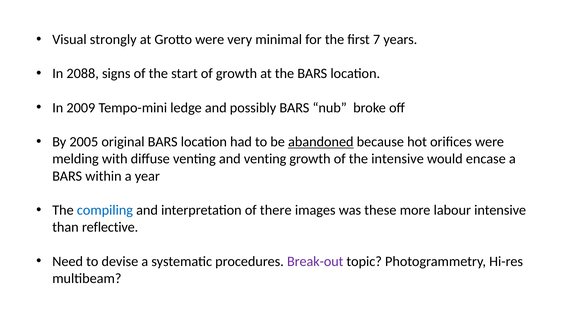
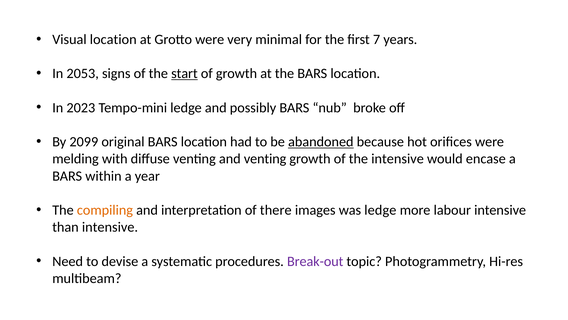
Visual strongly: strongly -> location (113, 39)
2088: 2088 -> 2053 (83, 73)
start underline: none -> present (184, 73)
2009: 2009 -> 2023 (81, 108)
2005: 2005 -> 2099 (84, 142)
compiling colour: blue -> orange (105, 210)
was these: these -> ledge (380, 210)
than reflective: reflective -> intensive (110, 227)
